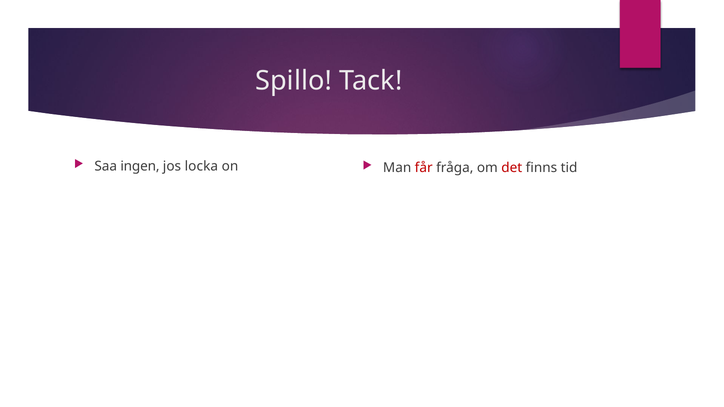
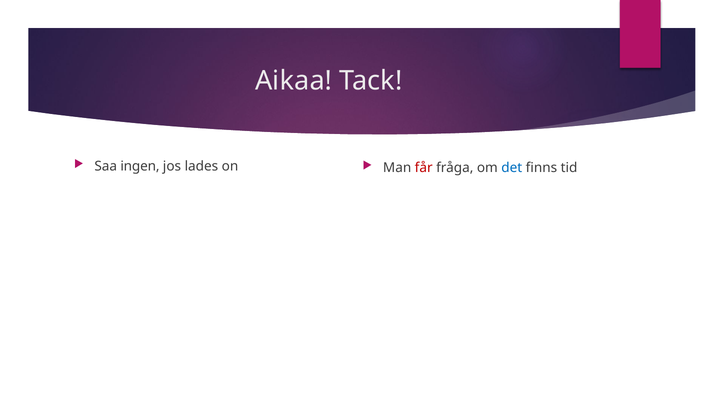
Spillo: Spillo -> Aikaa (294, 81)
locka: locka -> lades (201, 166)
det colour: red -> blue (512, 168)
